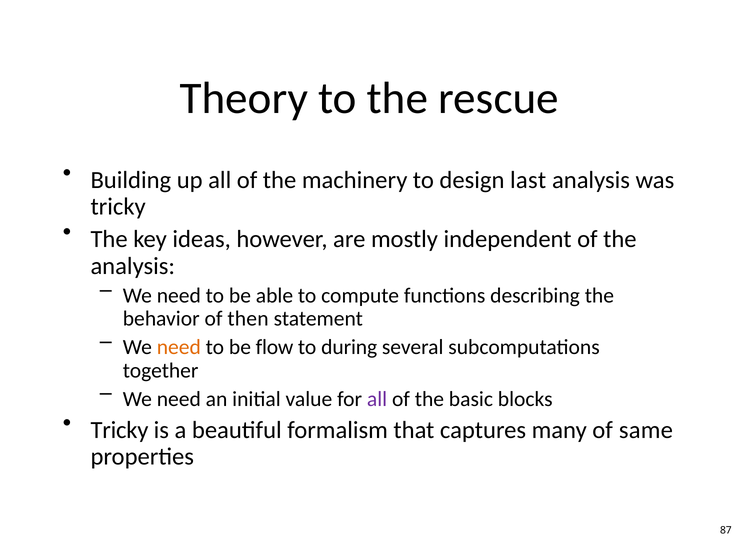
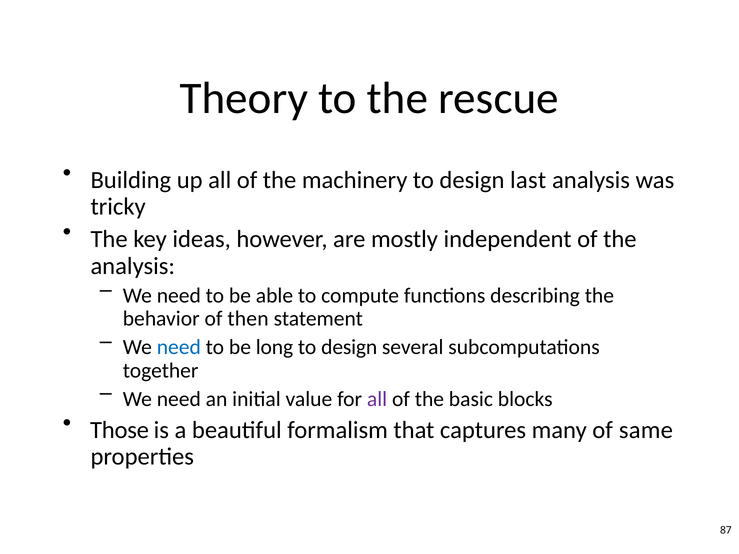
need colour: orange -> blue (179, 347)
flow: flow -> long (275, 347)
during: during -> design (349, 347)
Tricky: Tricky -> Those (119, 430)
